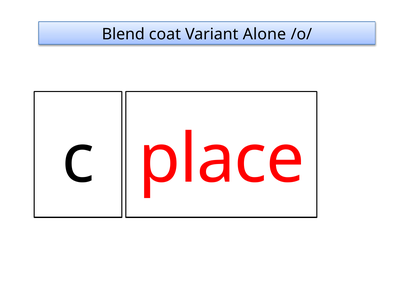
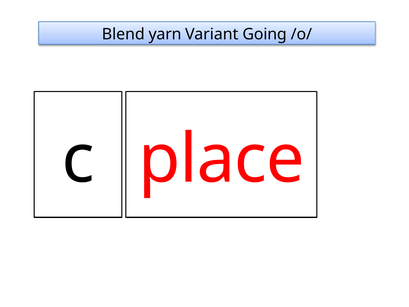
coat: coat -> yarn (165, 34)
Alone: Alone -> Going (265, 34)
